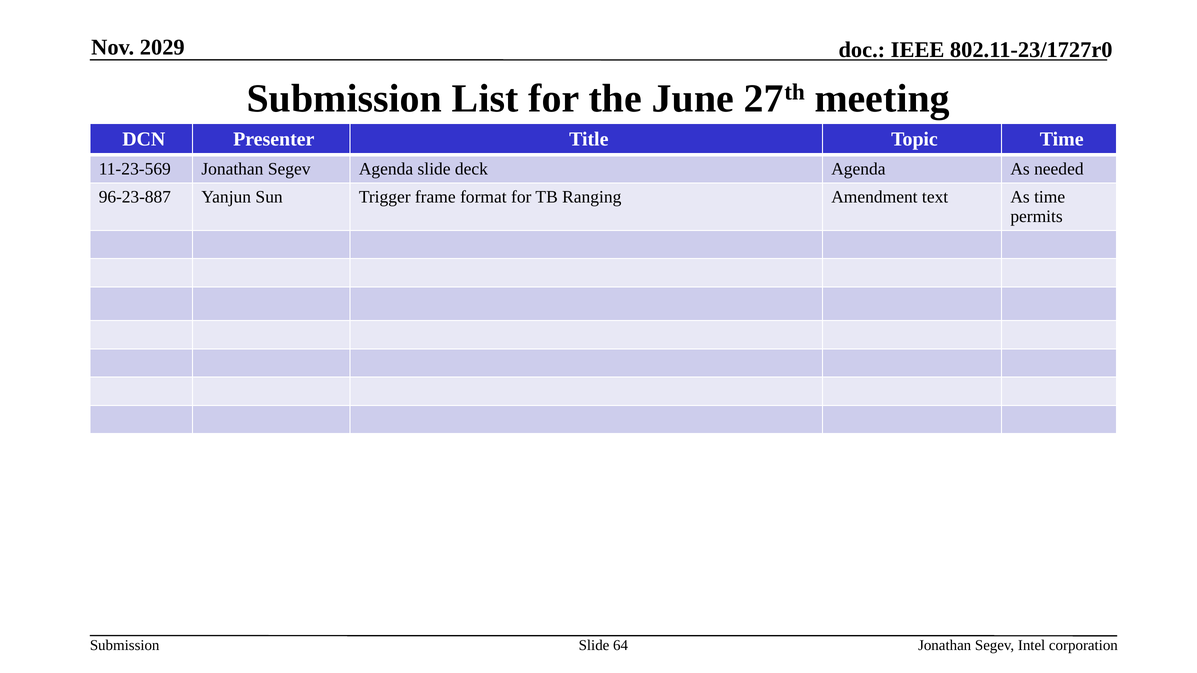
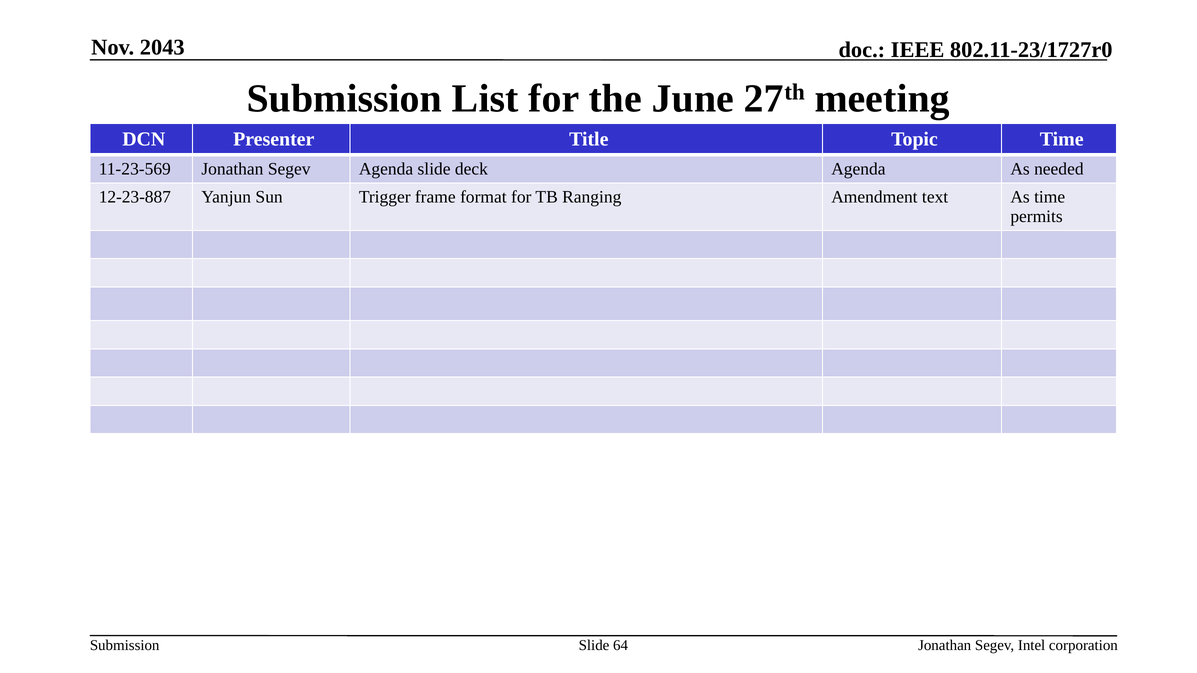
2029: 2029 -> 2043 (162, 48)
96-23-887: 96-23-887 -> 12-23-887 (135, 197)
